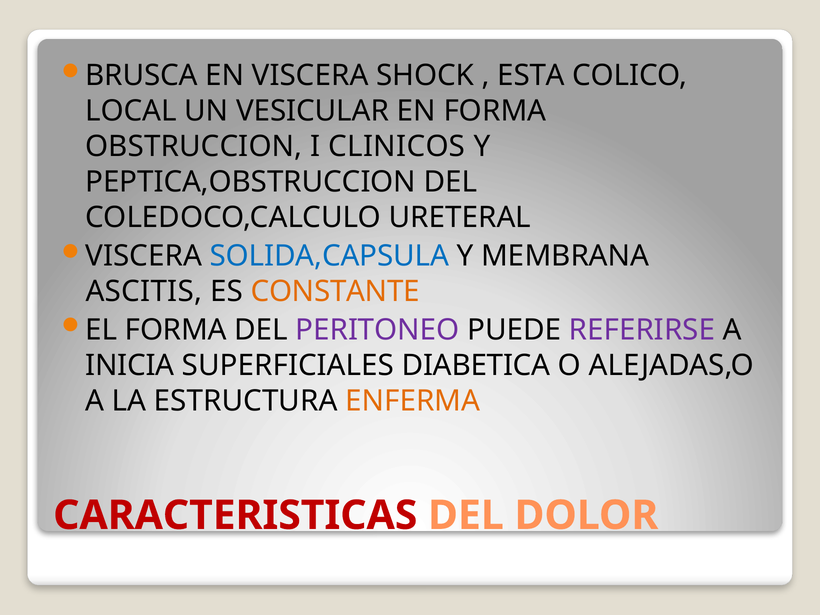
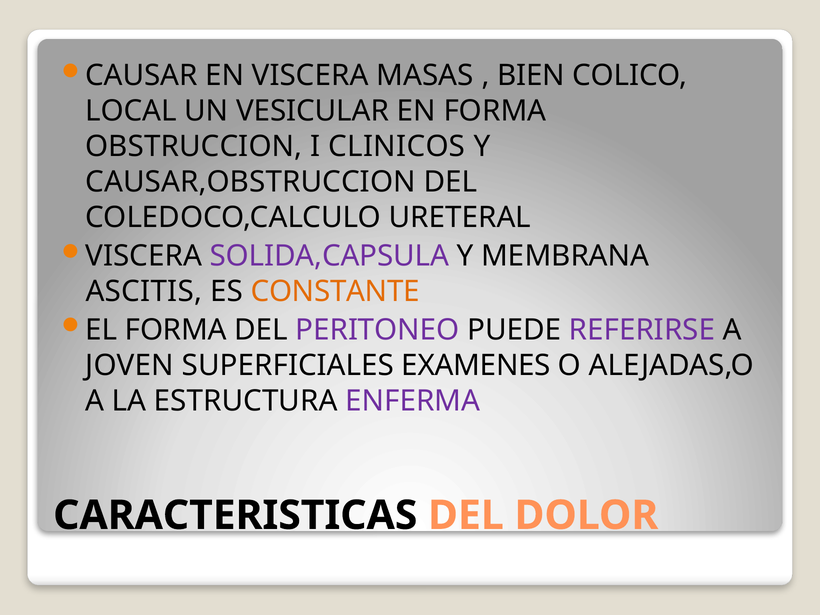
BRUSCA: BRUSCA -> CAUSAR (141, 76)
SHOCK: SHOCK -> MASAS (425, 76)
ESTA: ESTA -> BIEN (531, 76)
PEPTICA,OBSTRUCCION: PEPTICA,OBSTRUCCION -> CAUSAR,OBSTRUCCION (251, 182)
SOLIDA,CAPSULA colour: blue -> purple (329, 256)
INICIA: INICIA -> JOVEN (130, 365)
DIABETICA: DIABETICA -> EXAMENES (476, 365)
ENFERMA colour: orange -> purple (413, 401)
CARACTERISTICAS colour: red -> black (235, 515)
